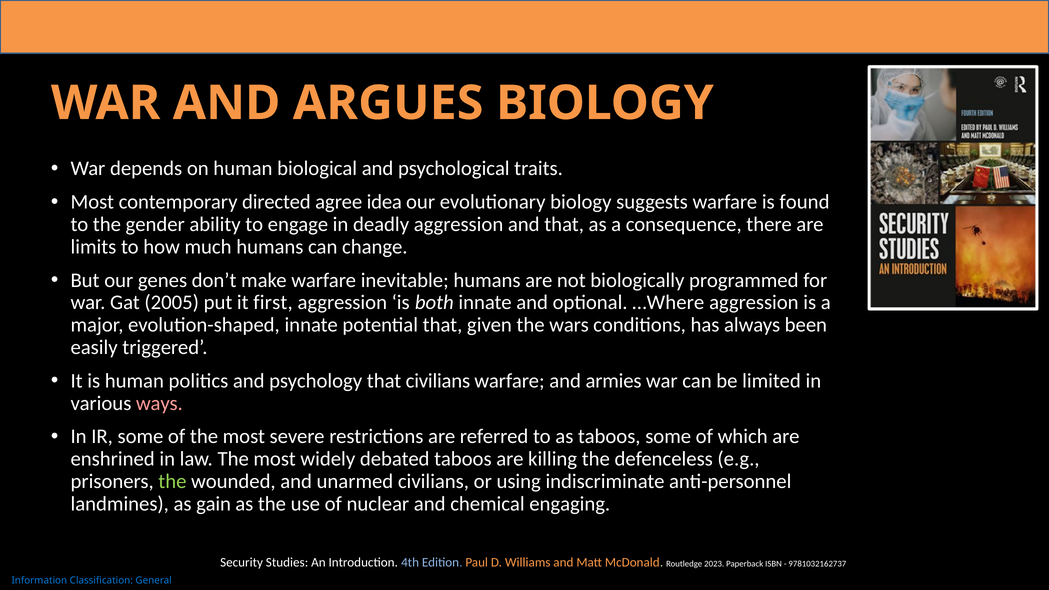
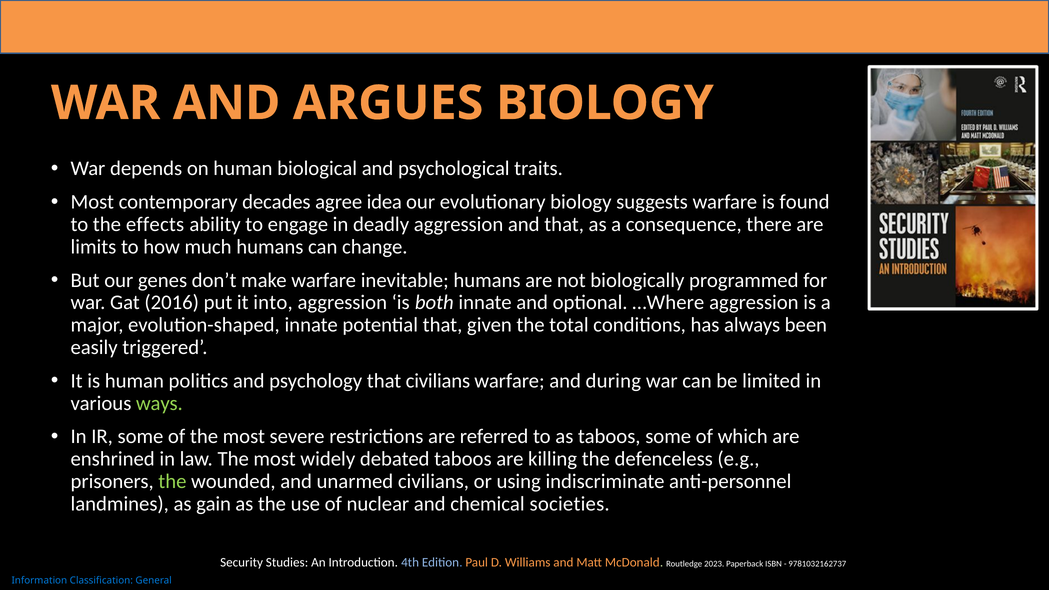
directed: directed -> decades (276, 202)
gender: gender -> effects (155, 224)
2005: 2005 -> 2016 (172, 303)
first: first -> into (273, 303)
wars: wars -> total (569, 325)
armies: armies -> during (613, 381)
ways colour: pink -> light green (159, 403)
engaging: engaging -> societies (570, 504)
